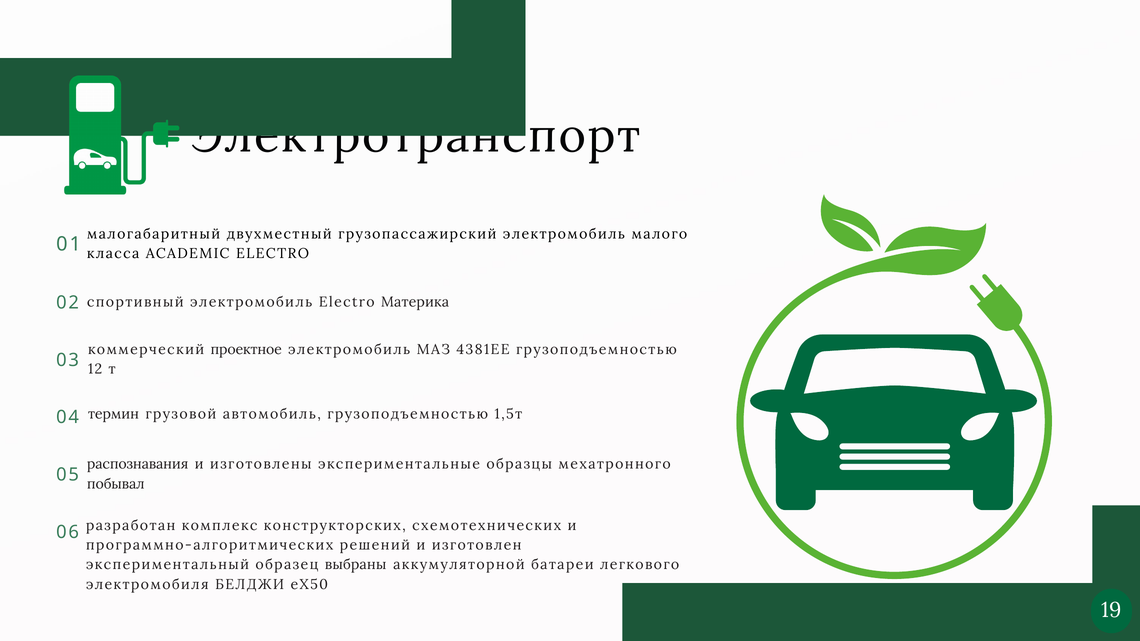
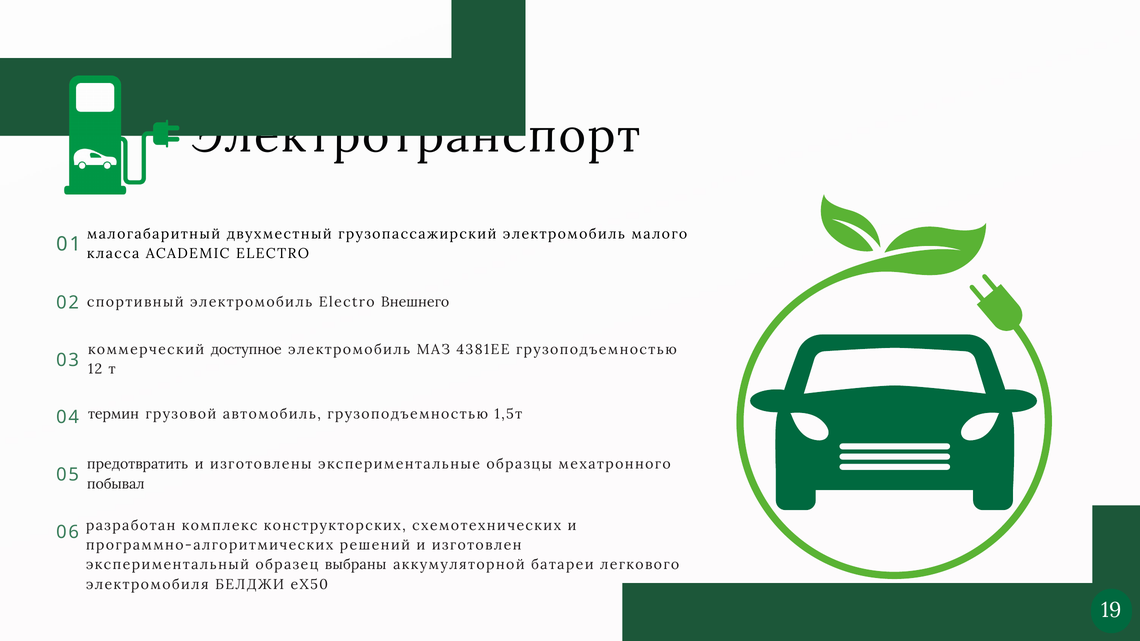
Материка: Материка -> Внешнего (415, 302)
проектное: проектное -> доступное (246, 350)
распознавания: распознавания -> предотвратить (138, 464)
